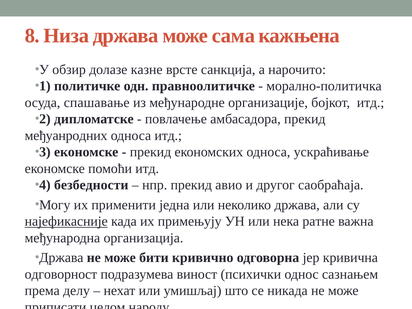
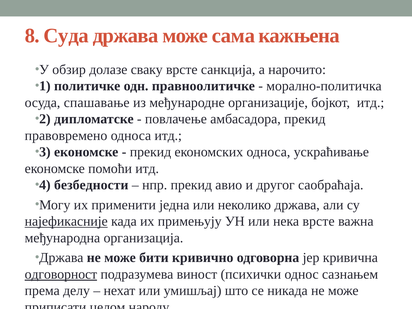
Низа: Низа -> Суда (66, 36)
казне: казне -> сваку (147, 70)
међуанродних: међуанродних -> правовремено (66, 136)
нека ратне: ратне -> врсте (319, 221)
одговорност underline: none -> present (61, 274)
